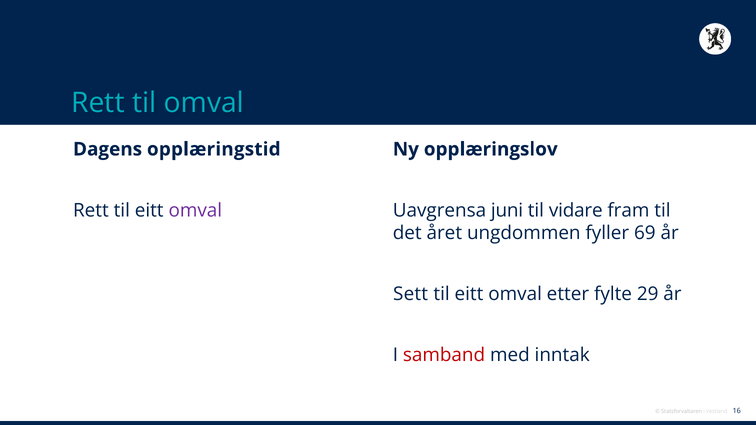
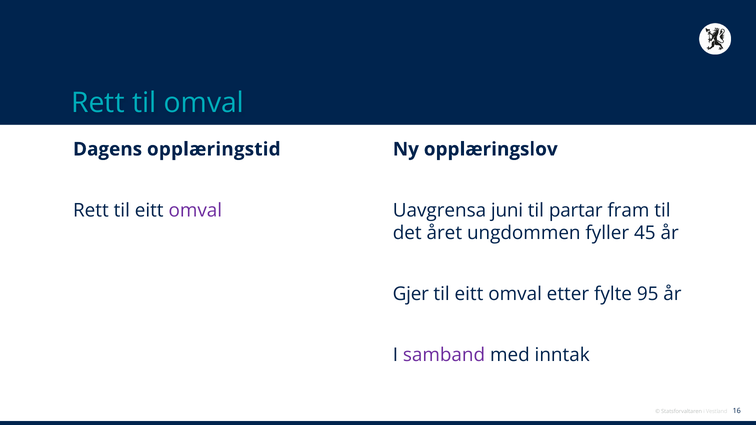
vidare: vidare -> partar (576, 210)
69: 69 -> 45 (645, 233)
Sett: Sett -> Gjer (411, 294)
29: 29 -> 95 (648, 294)
samband colour: red -> purple (444, 355)
